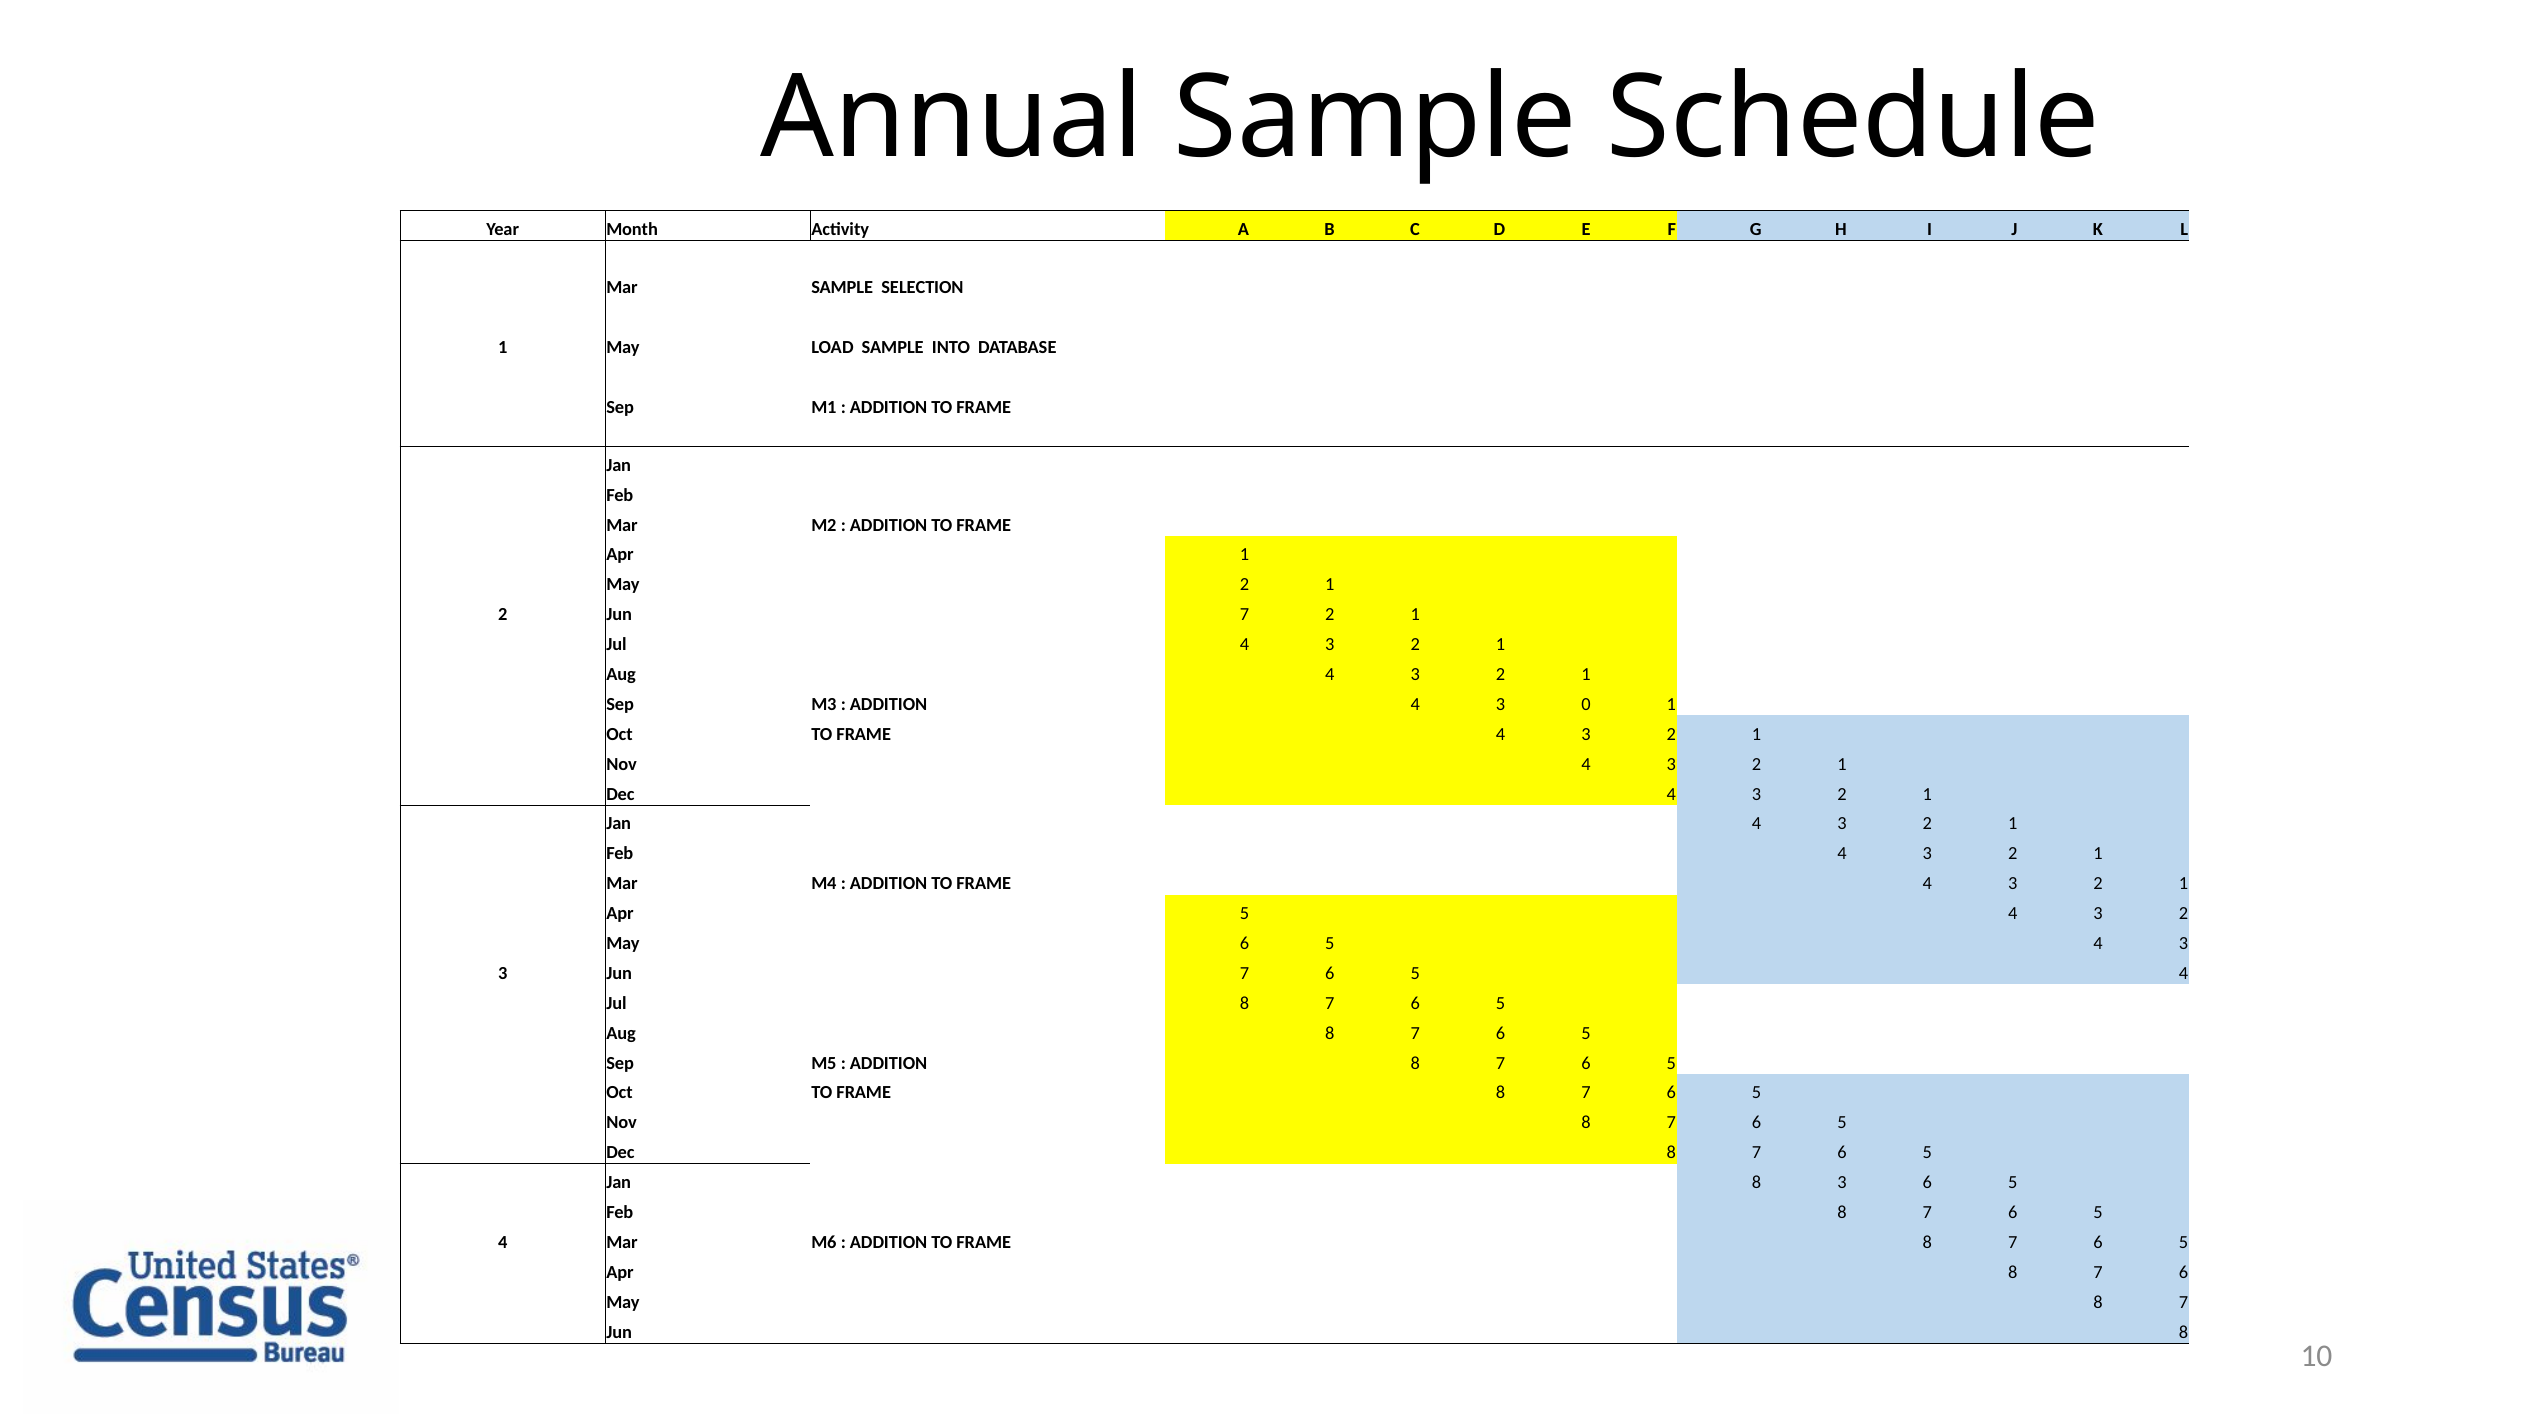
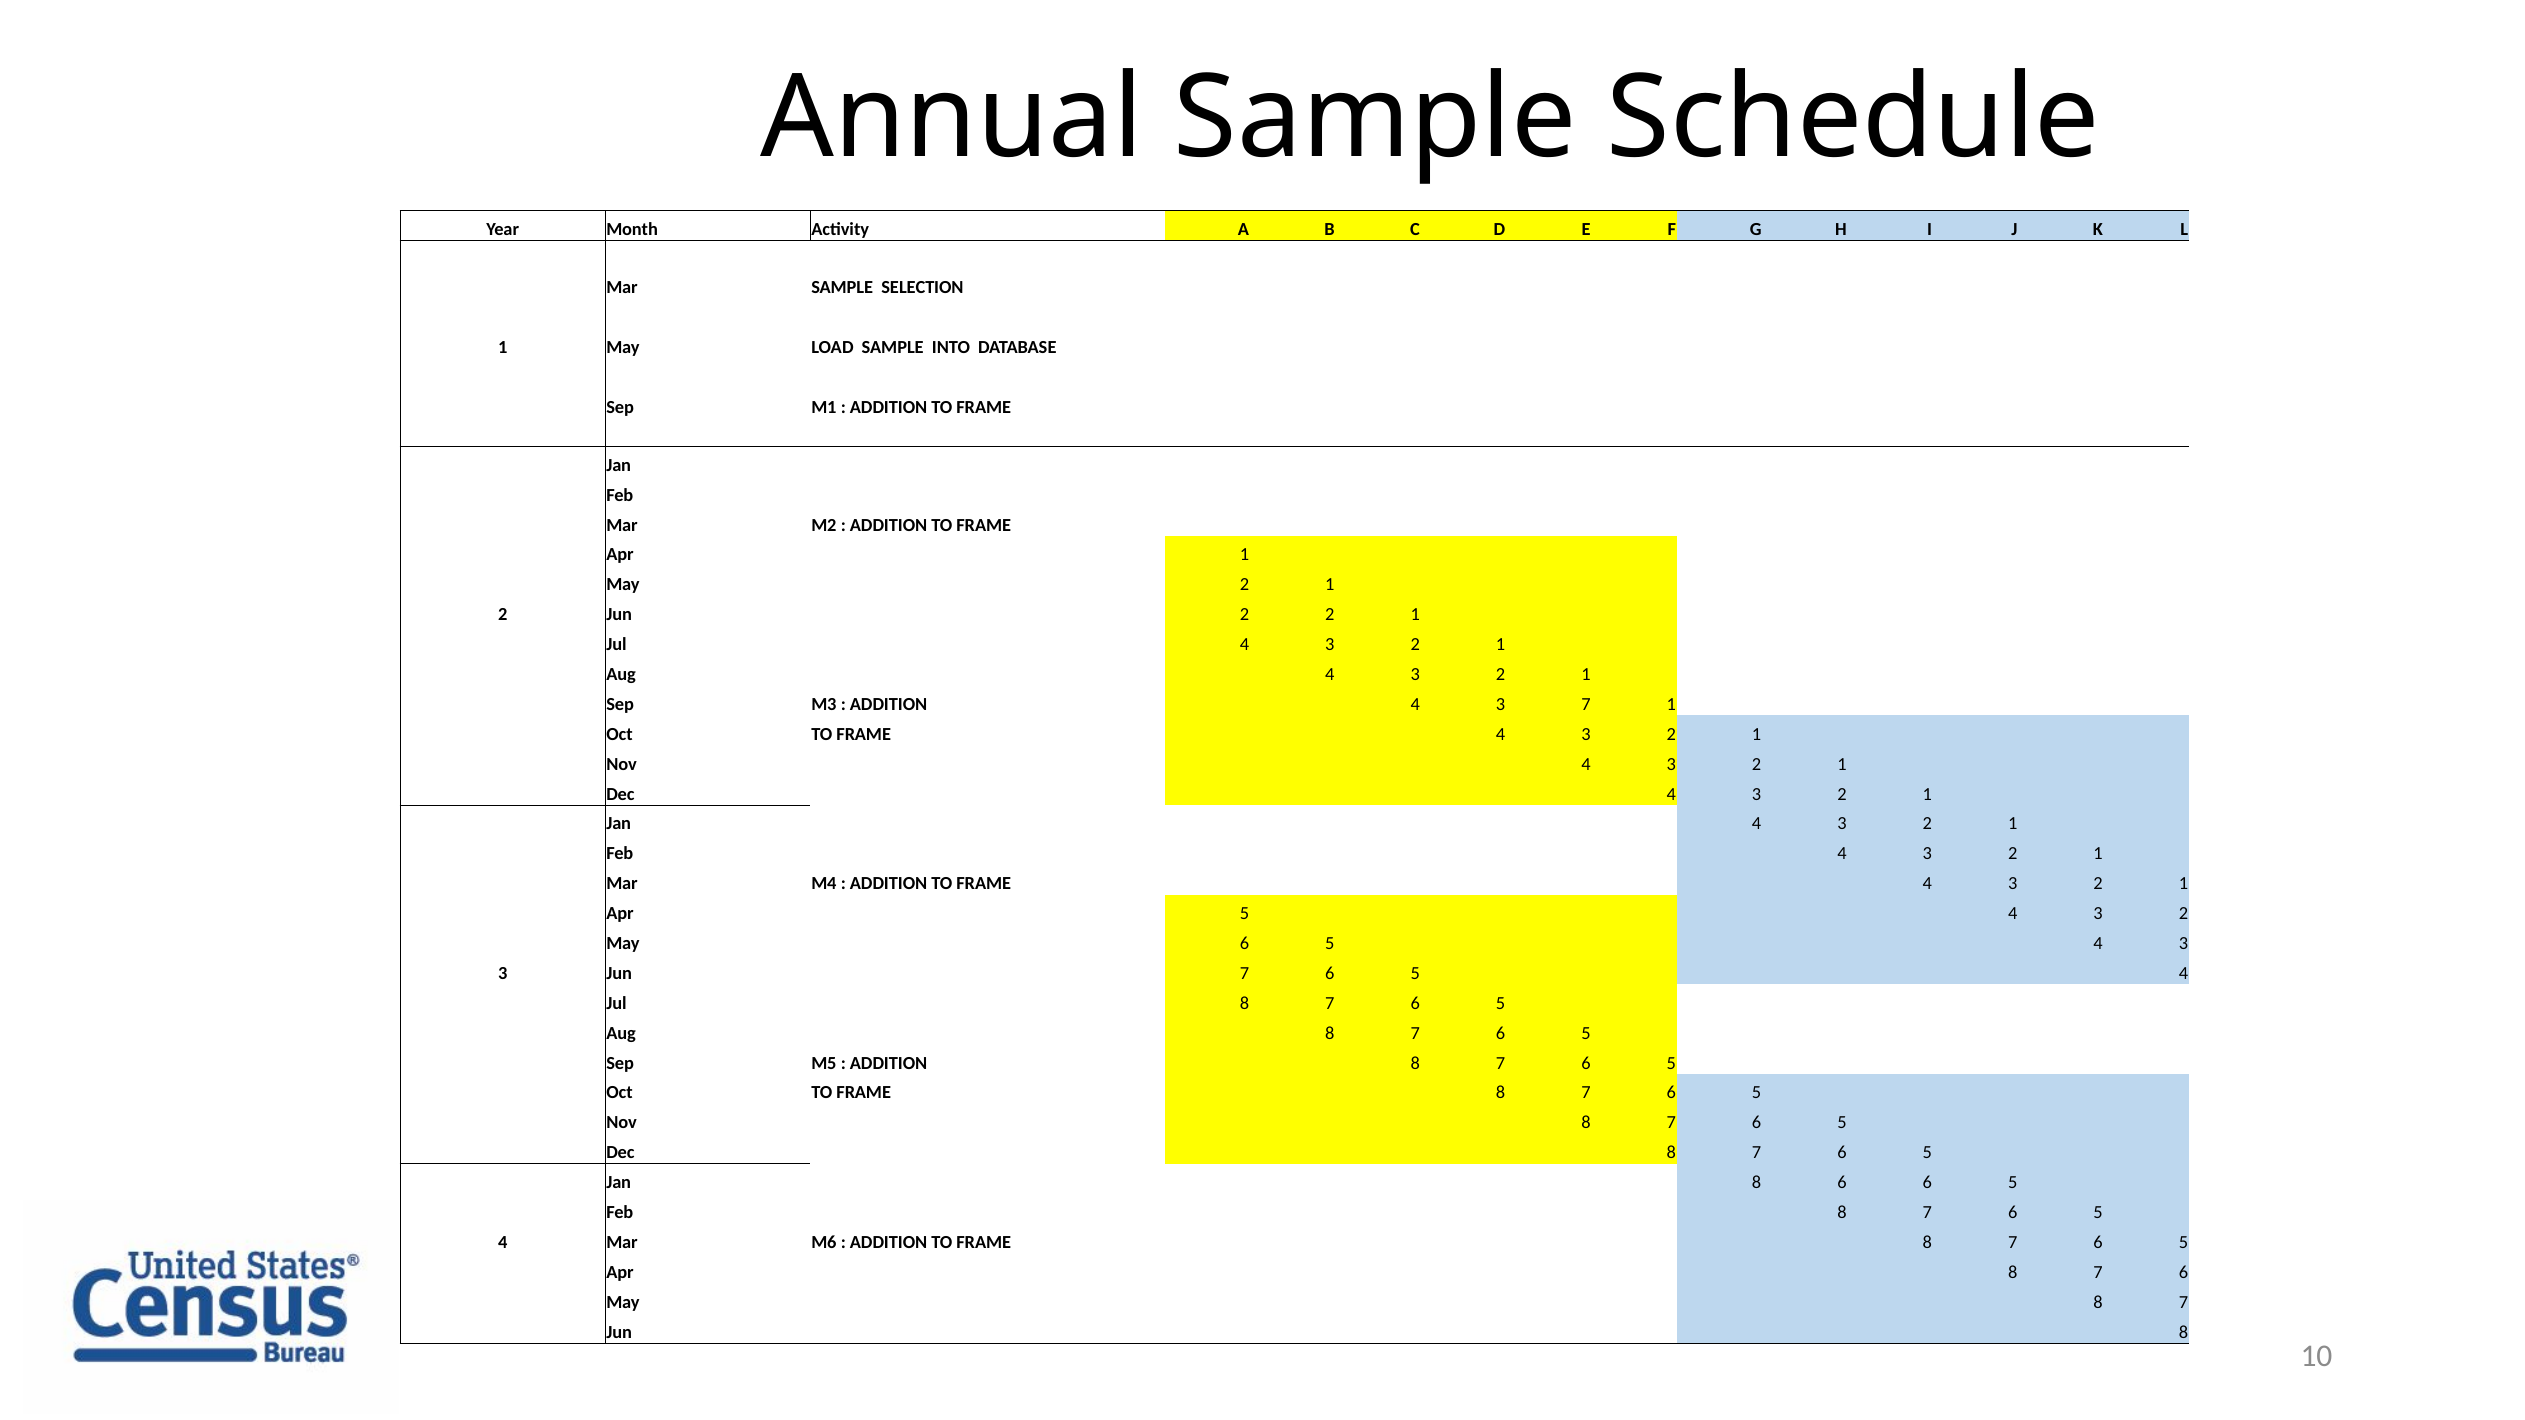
2 Jun 7: 7 -> 2 (1244, 615)
3 0: 0 -> 7 (1586, 704)
8 3: 3 -> 6 (1842, 1183)
